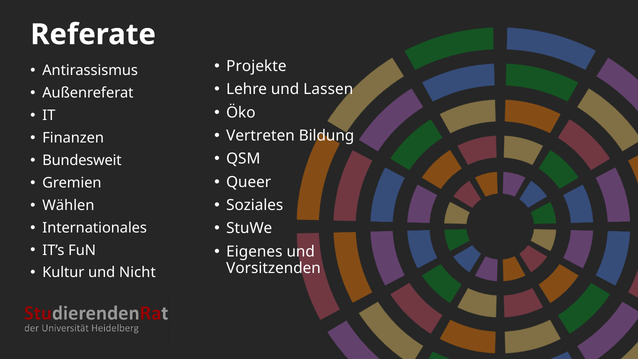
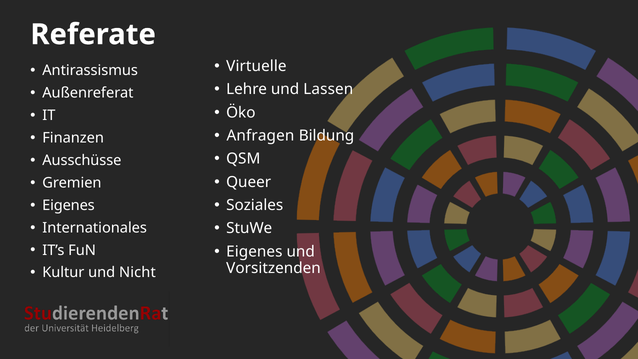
Projekte: Projekte -> Virtuelle (256, 66)
Vertreten: Vertreten -> Anfragen (260, 136)
Bundesweit: Bundesweit -> Ausschüsse (82, 160)
Wählen: Wählen -> Eigenes (68, 205)
